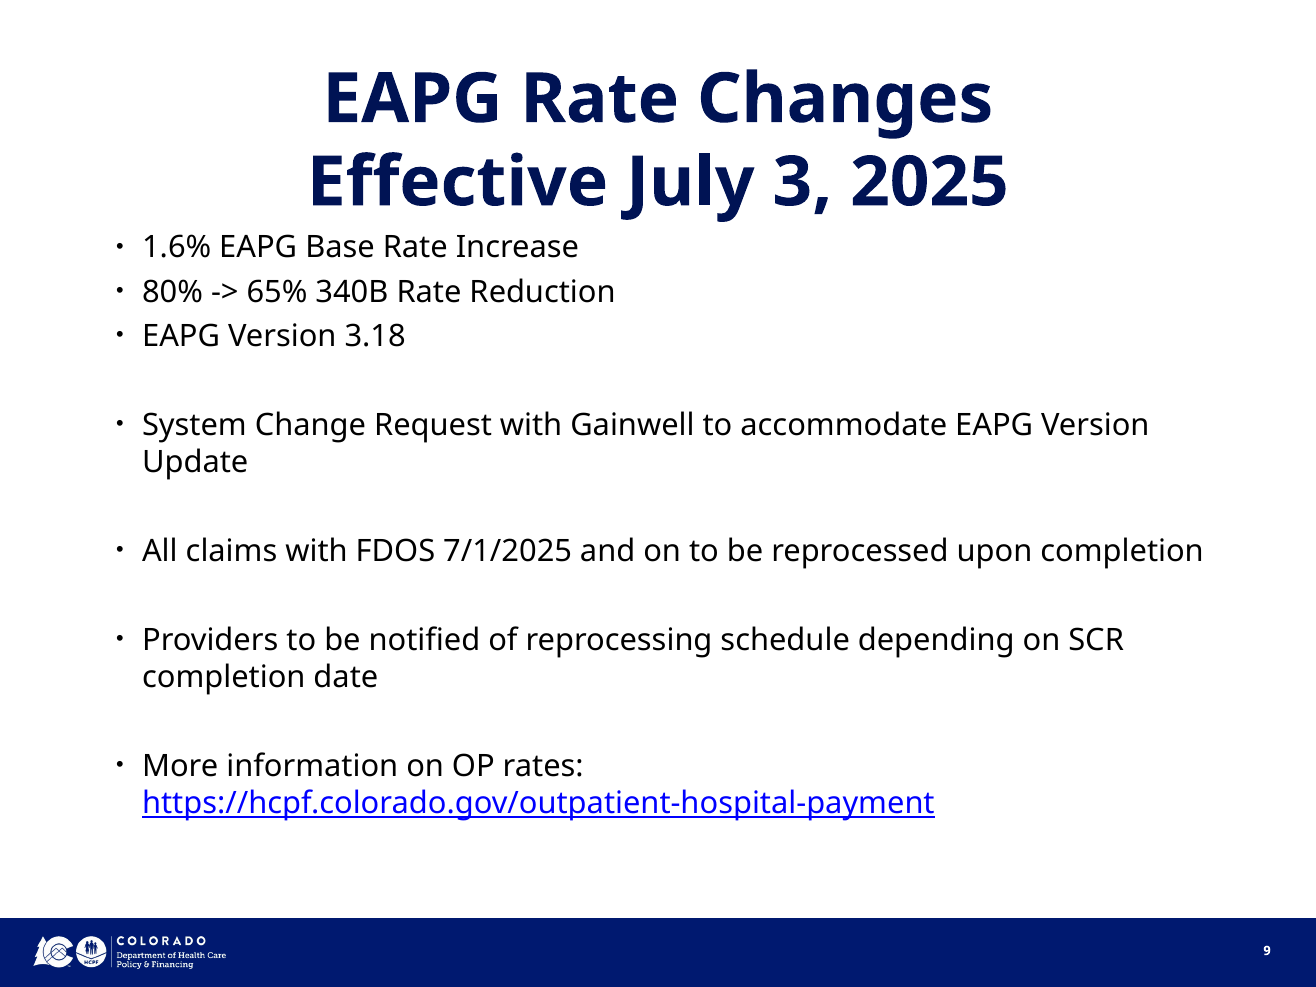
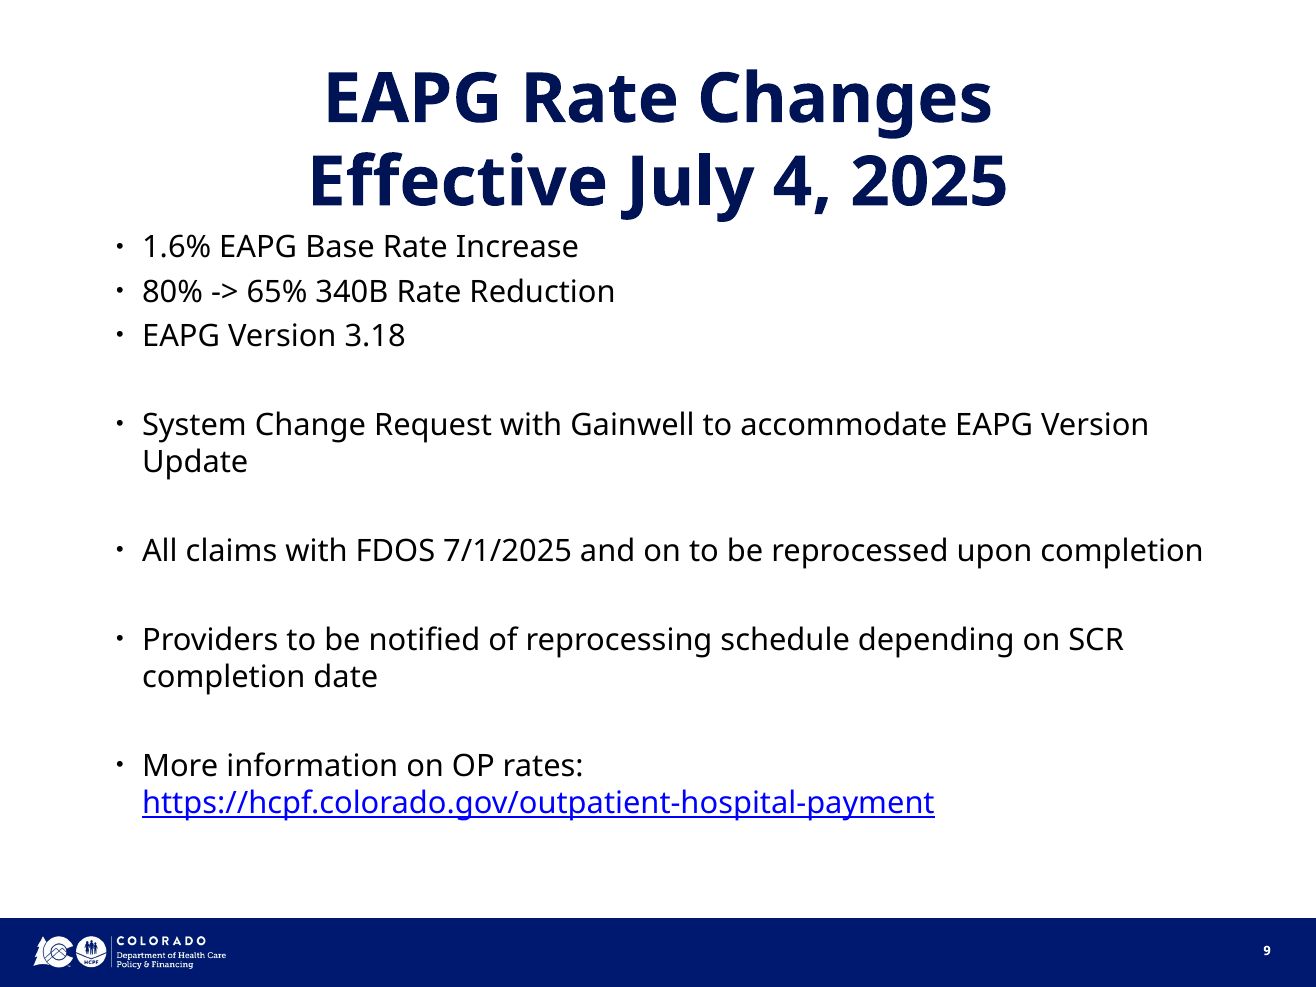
3: 3 -> 4 (802, 182)
